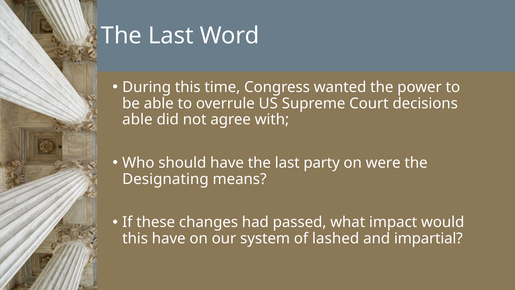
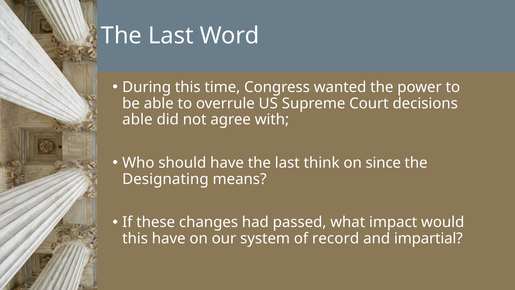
party: party -> think (322, 163)
were: were -> since (383, 163)
lashed: lashed -> record (336, 238)
